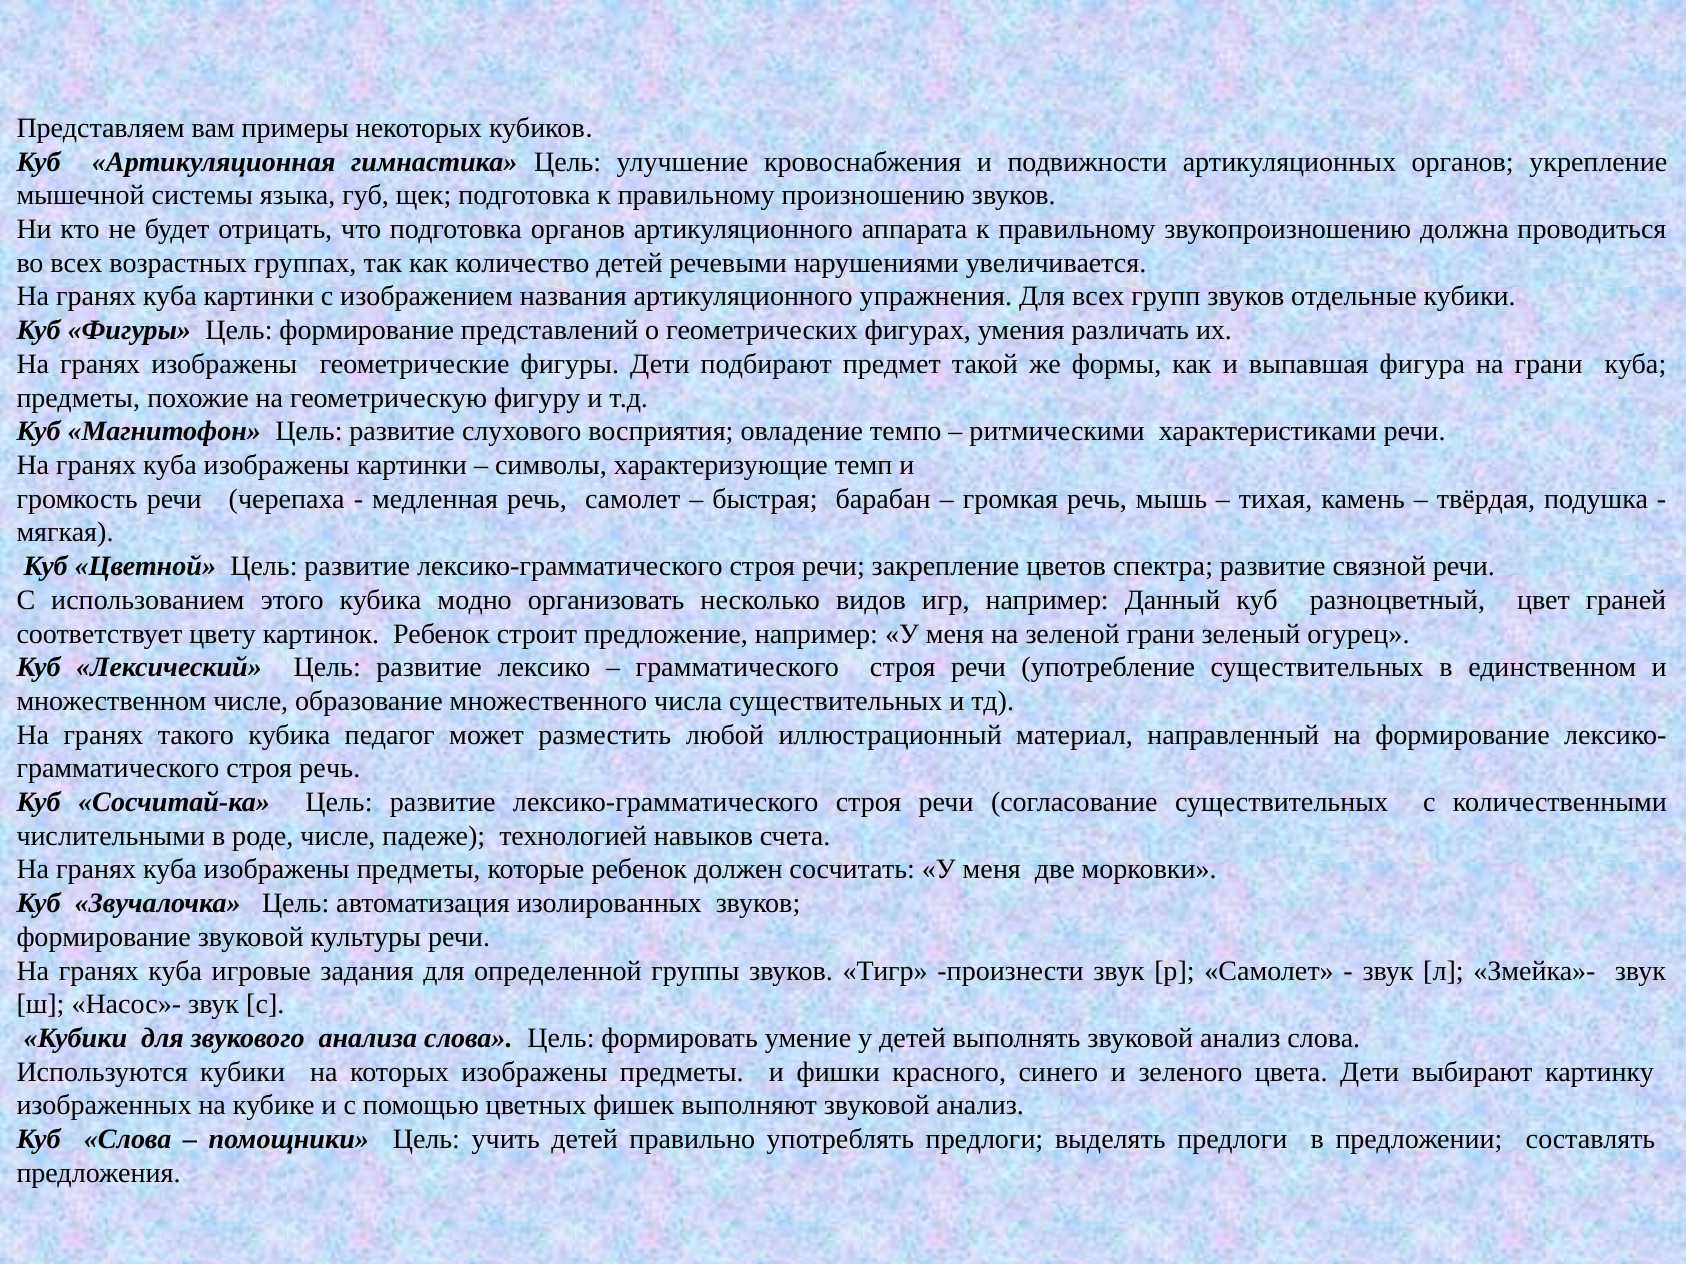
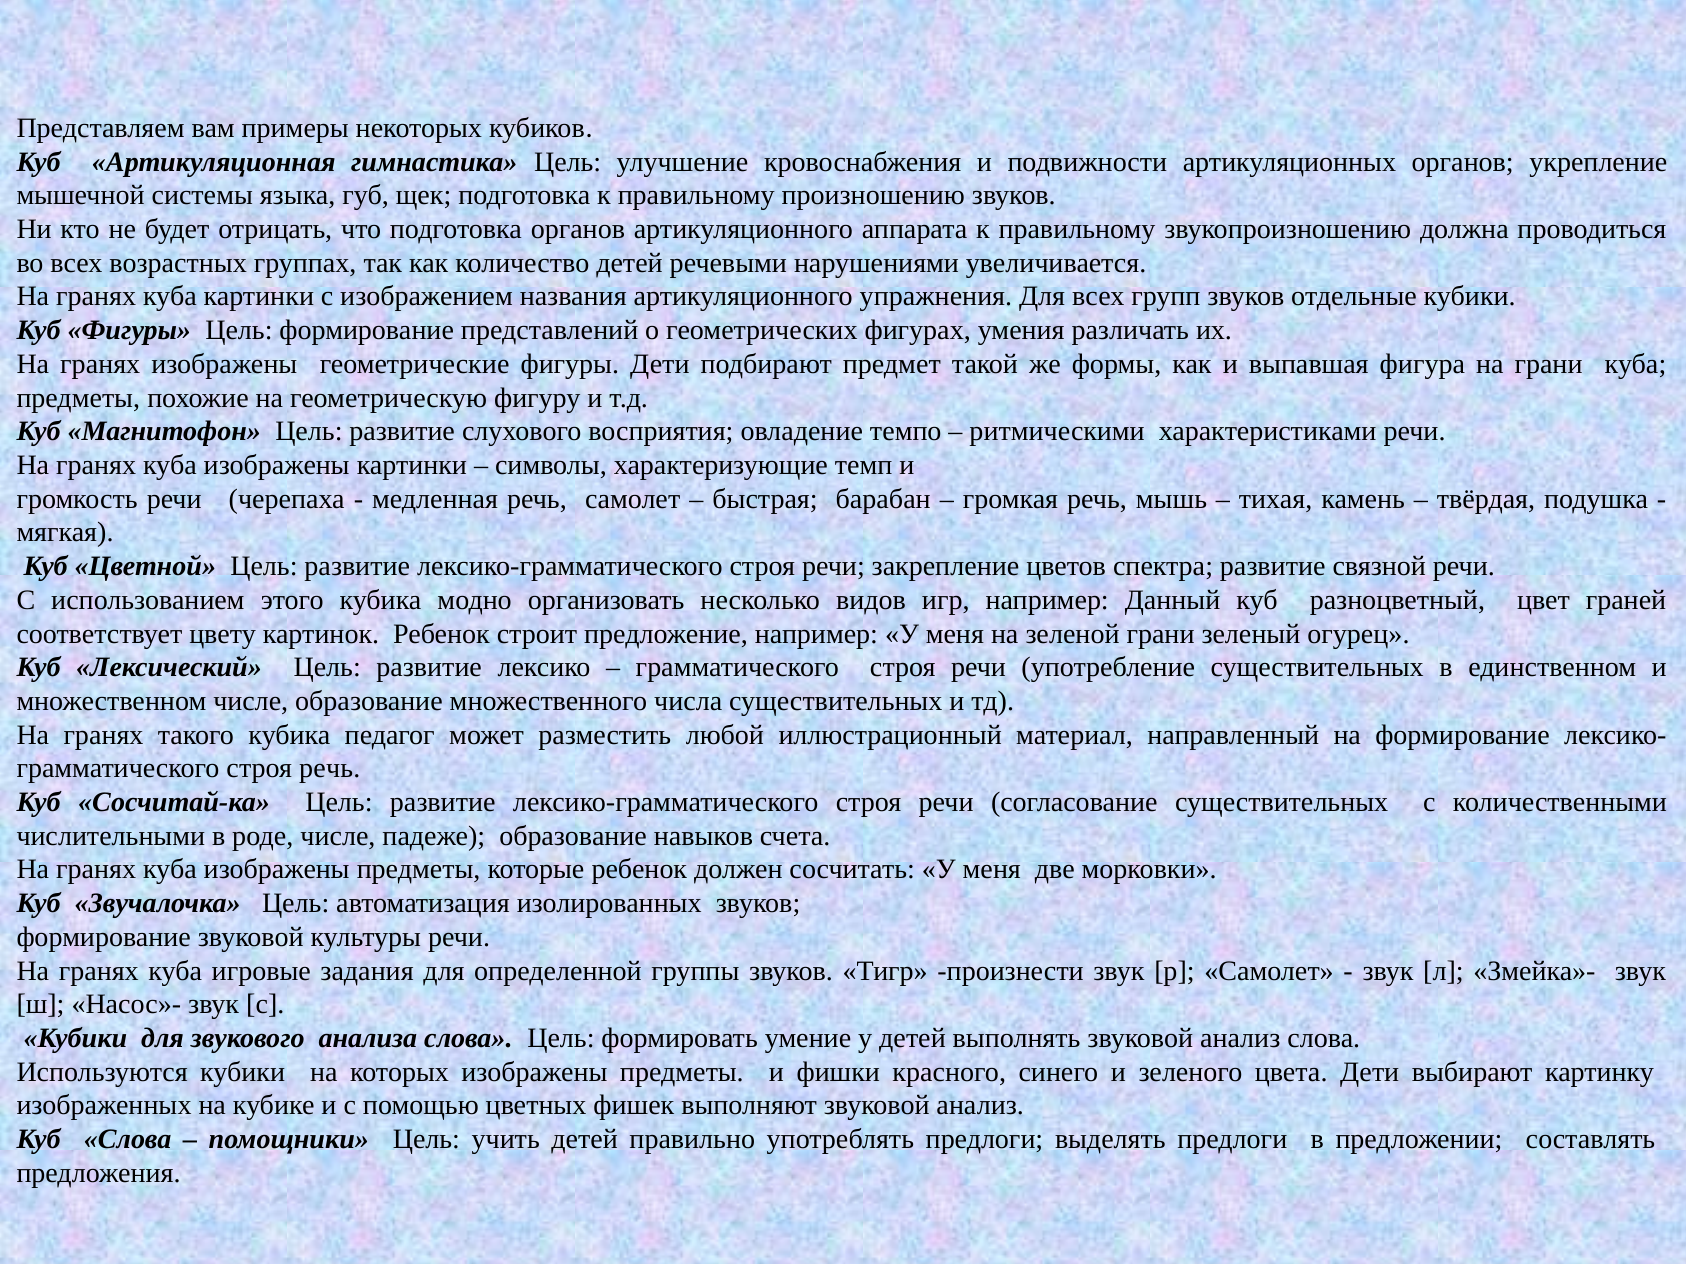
падеже технологией: технологией -> образование (573, 836)
